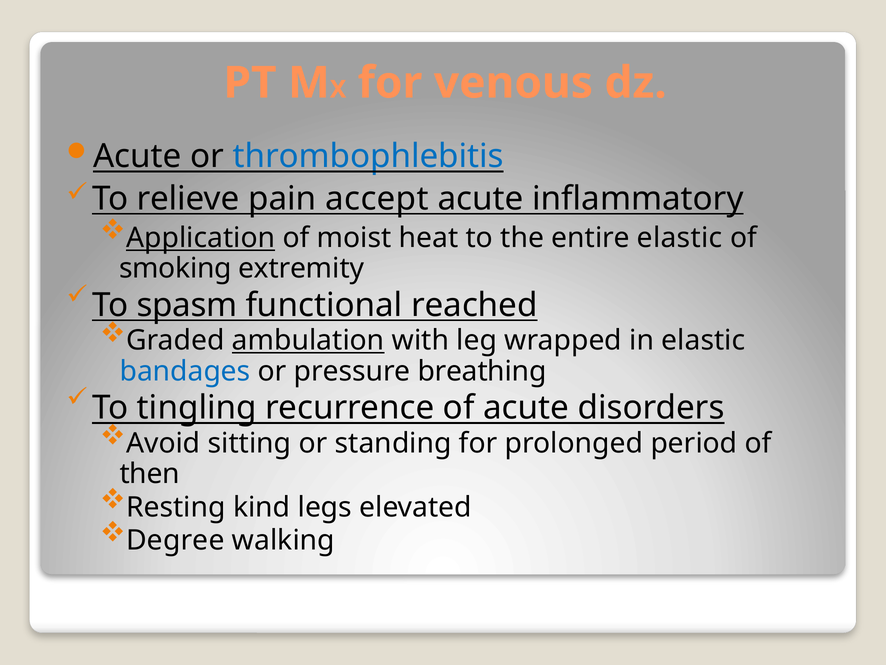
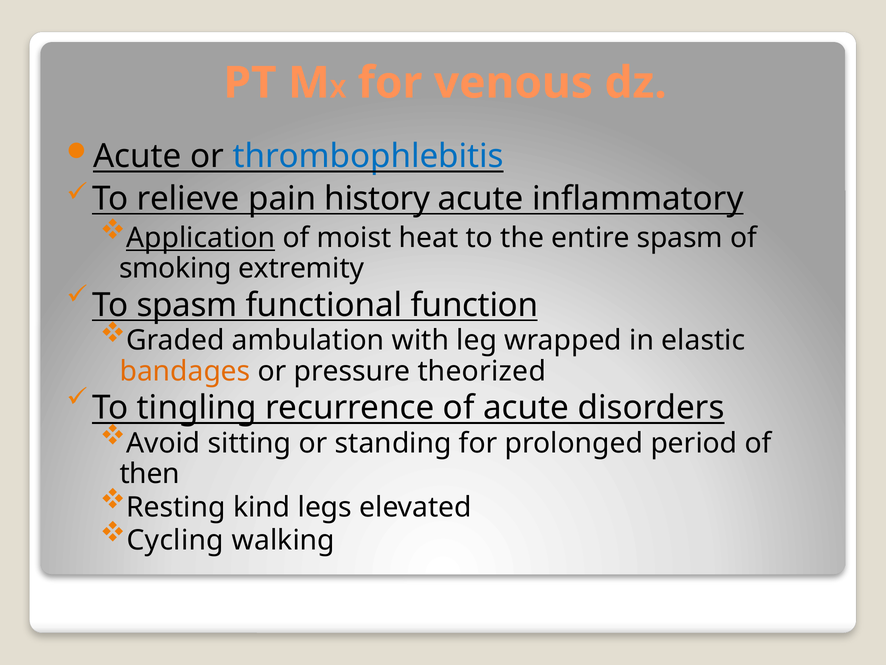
accept: accept -> history (377, 198)
entire elastic: elastic -> spasm (680, 238)
reached: reached -> function (474, 305)
ambulation underline: present -> none (308, 340)
bandages colour: blue -> orange (185, 371)
breathing: breathing -> theorized (482, 371)
Degree: Degree -> Cycling (175, 540)
